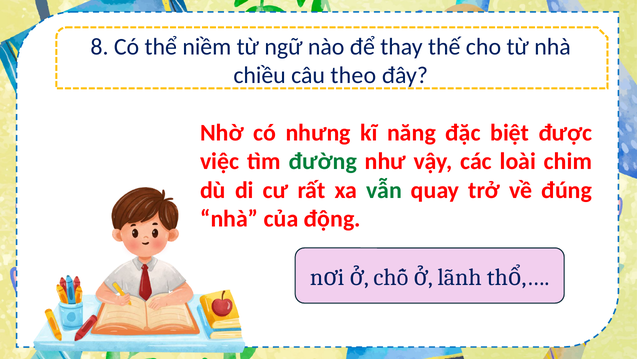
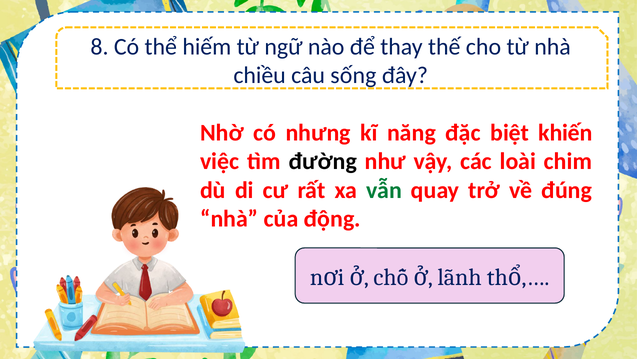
niềm: niềm -> hiếm (207, 47)
theo: theo -> sống (353, 75)
được: được -> khiến (565, 133)
đường colour: green -> black (323, 161)
